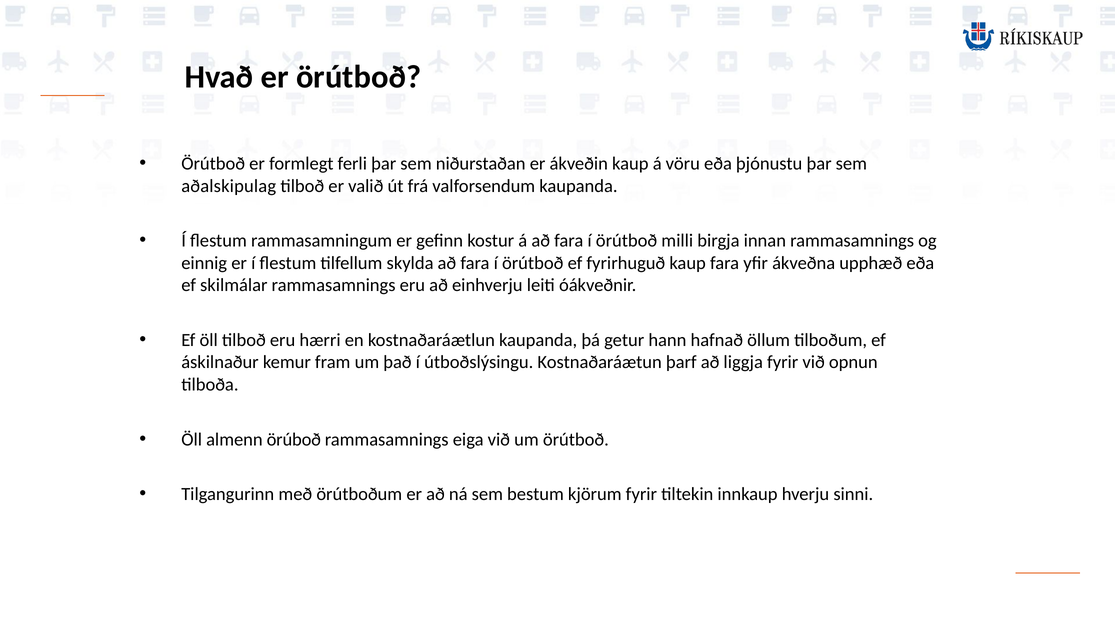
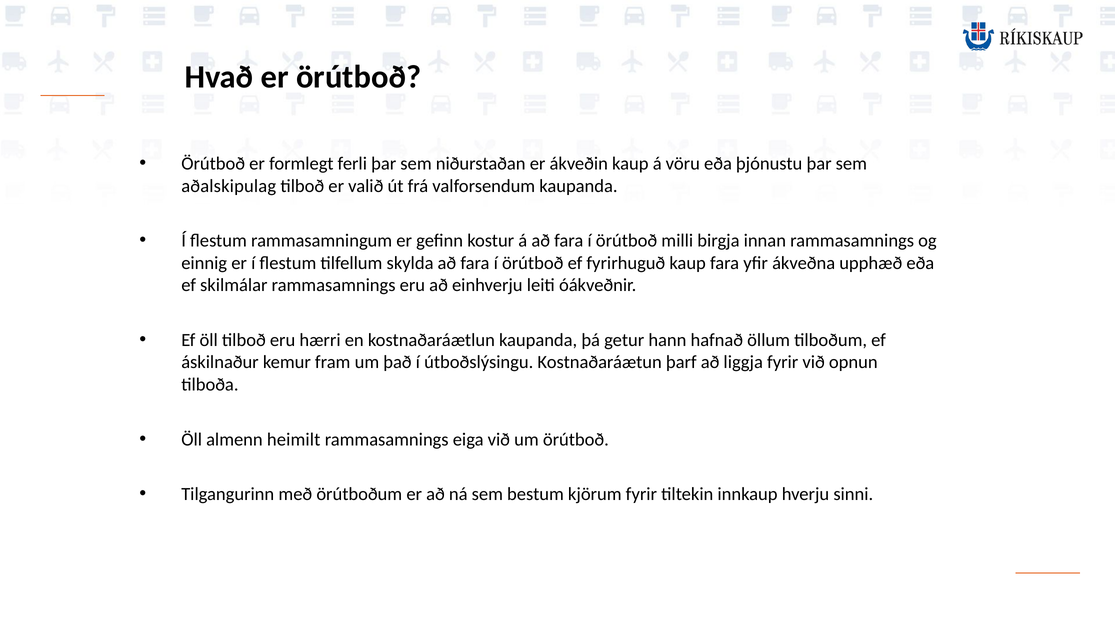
örúboð: örúboð -> heimilt (294, 440)
